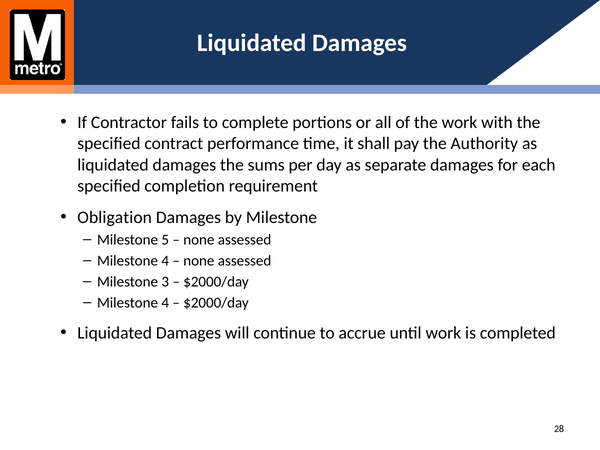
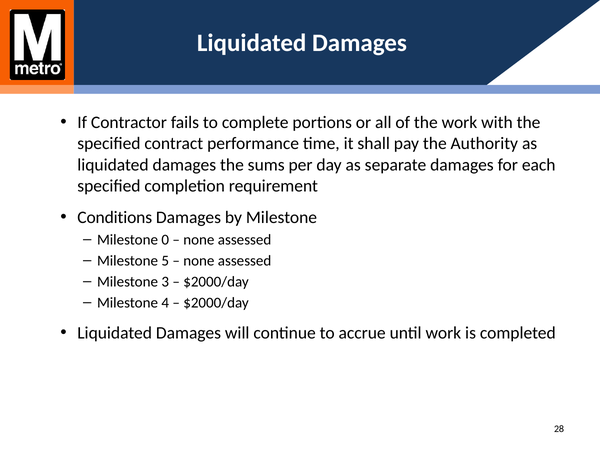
Obligation: Obligation -> Conditions (115, 217)
5: 5 -> 0 (165, 240)
4: 4 -> 5 (165, 261)
